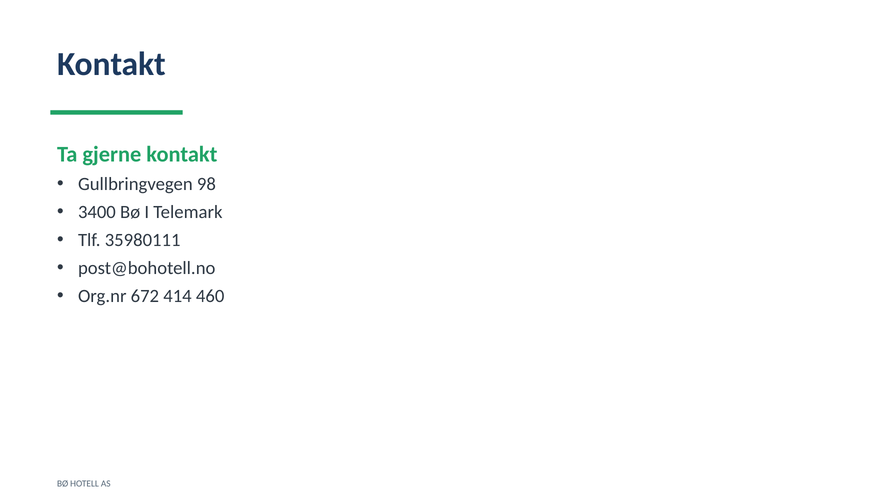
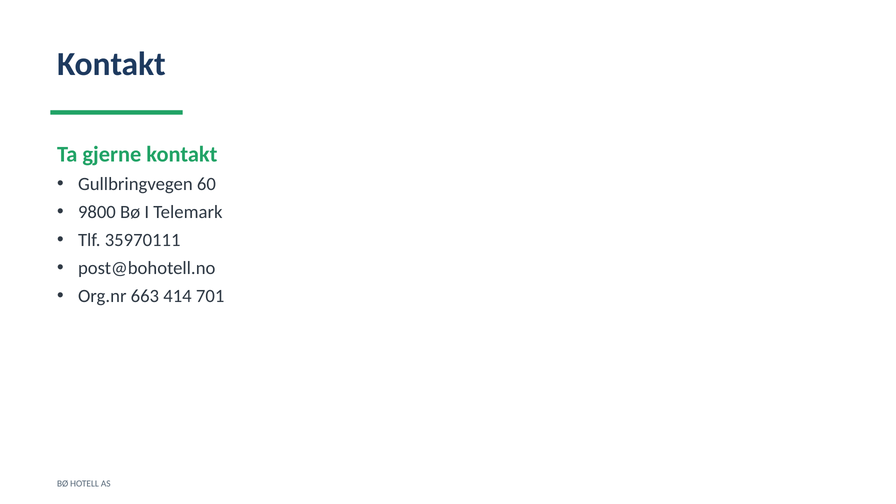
98: 98 -> 60 (206, 184)
3400: 3400 -> 9800 (97, 212)
35980111: 35980111 -> 35970111 (143, 240)
672: 672 -> 663 (145, 296)
460: 460 -> 701 (210, 296)
